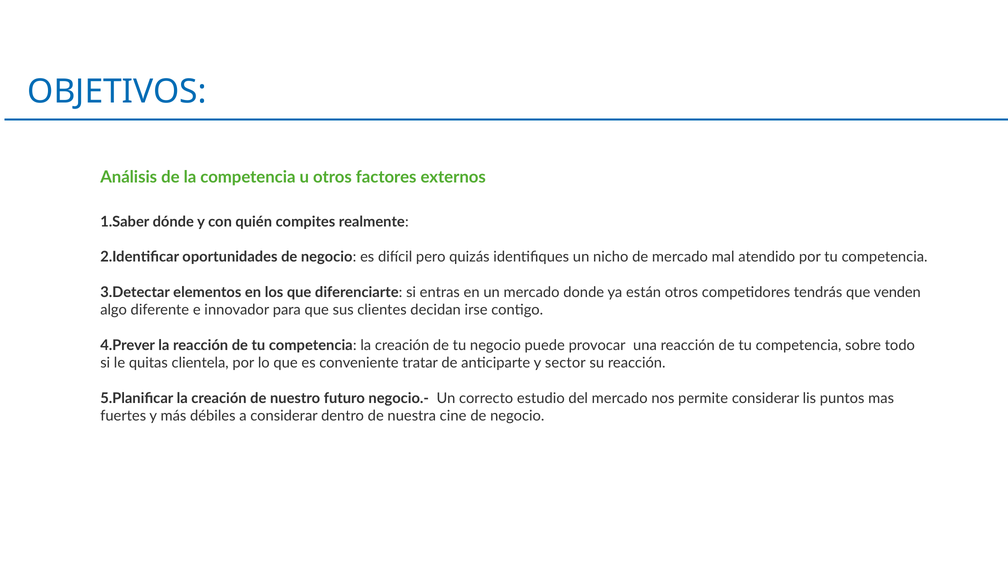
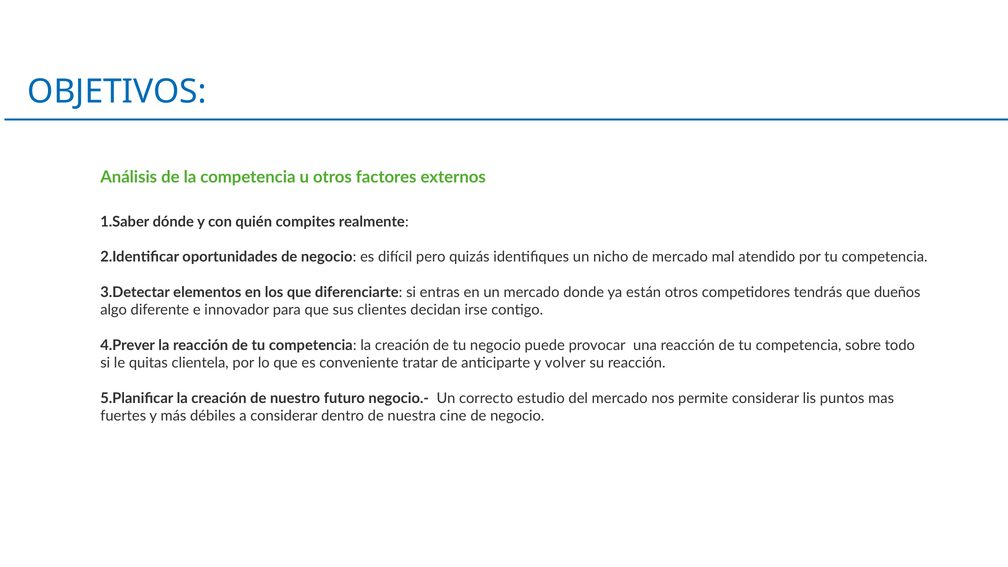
venden: venden -> dueños (897, 292)
sector: sector -> volver (565, 363)
